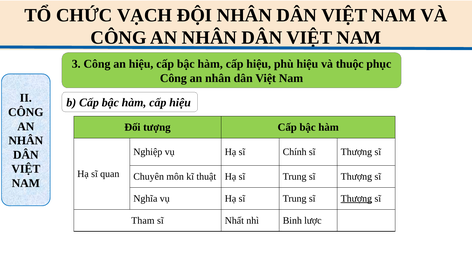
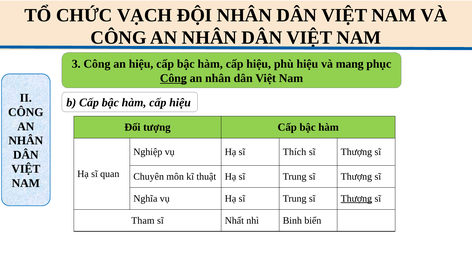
thuộc: thuộc -> mang (350, 64)
Công underline: none -> present (173, 78)
Chính: Chính -> Thích (295, 152)
lược: lược -> biển (313, 220)
